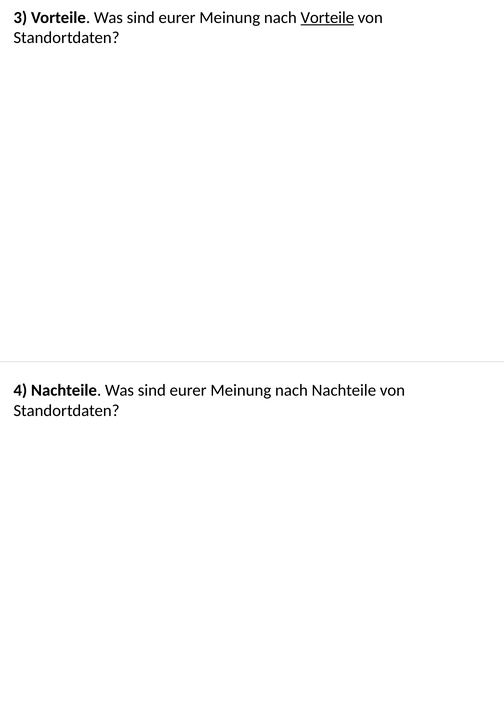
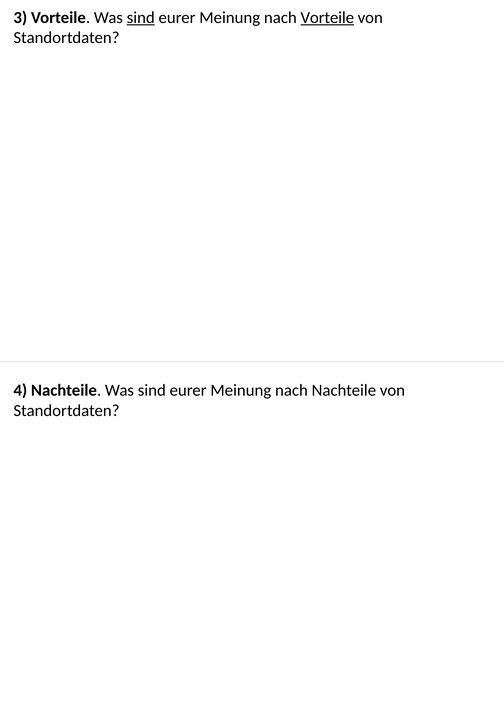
sind underline: none -> present (141, 18)
